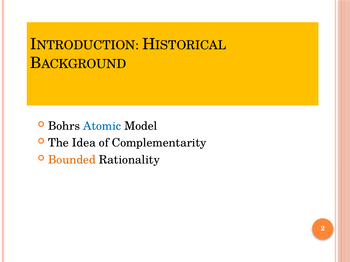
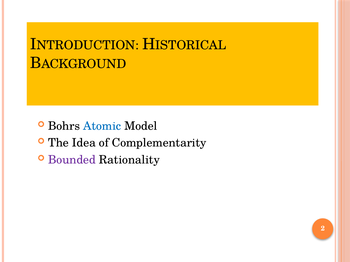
Bounded colour: orange -> purple (72, 160)
